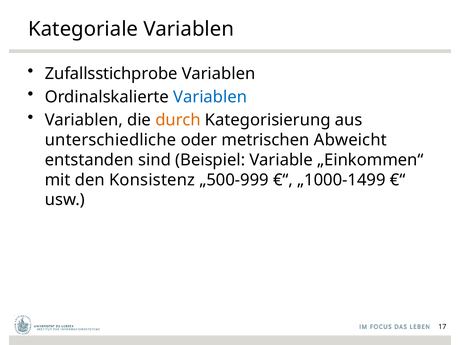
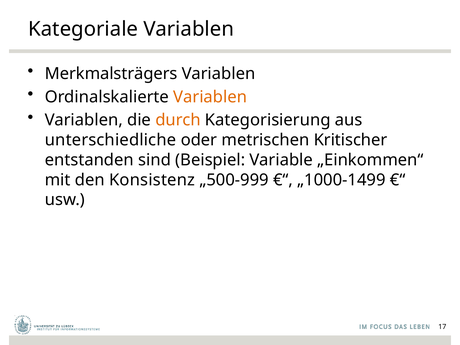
Zufallsstichprobe: Zufallsstichprobe -> Merkmalsträgers (111, 74)
Variablen colour: blue -> orange (210, 97)
Abweicht: Abweicht -> Kritischer (351, 140)
